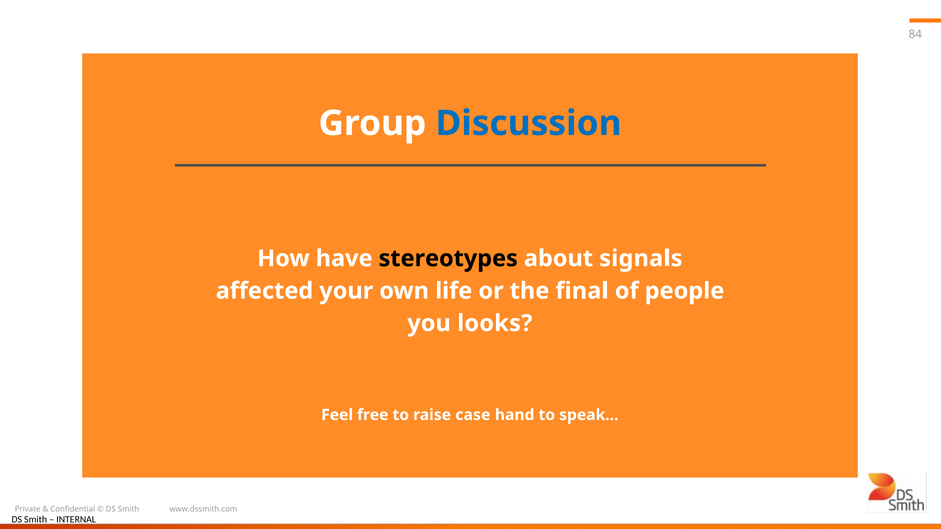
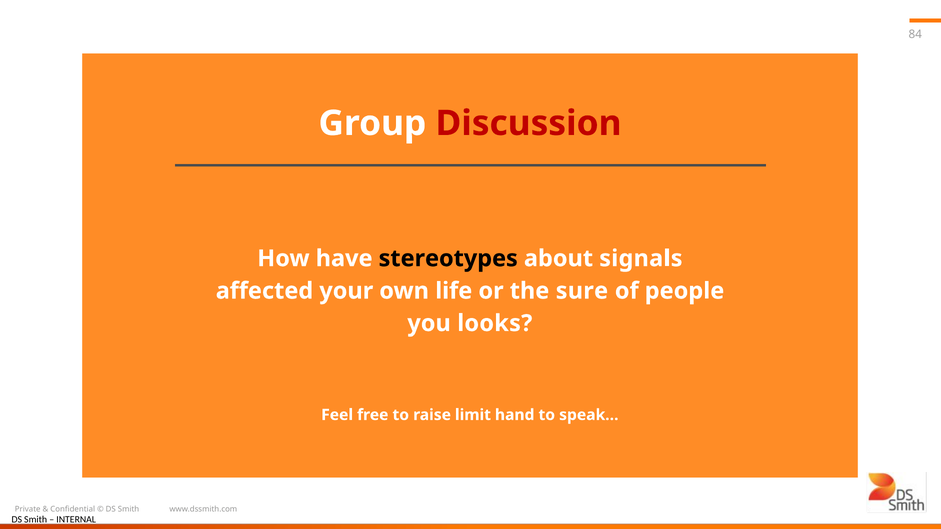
Discussion colour: blue -> red (528, 123)
final: final -> sure (582, 291)
case: case -> limit (473, 415)
